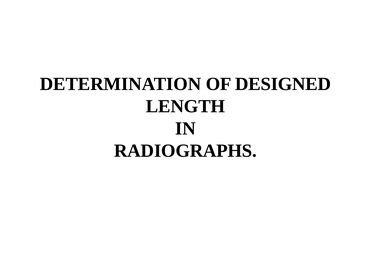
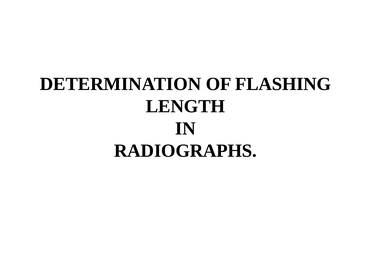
DESIGNED: DESIGNED -> FLASHING (283, 84)
